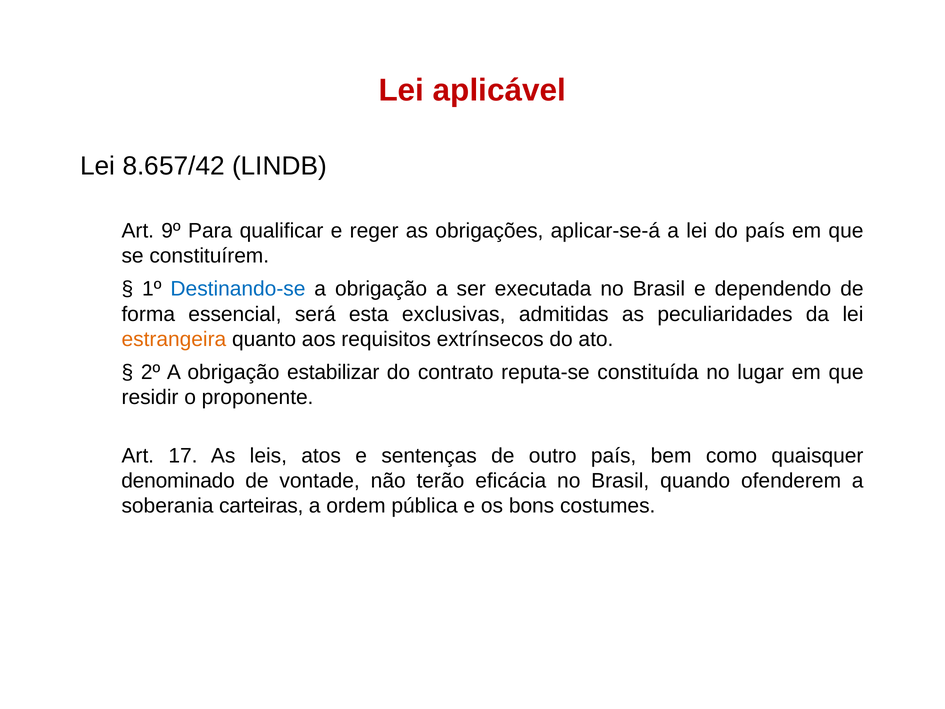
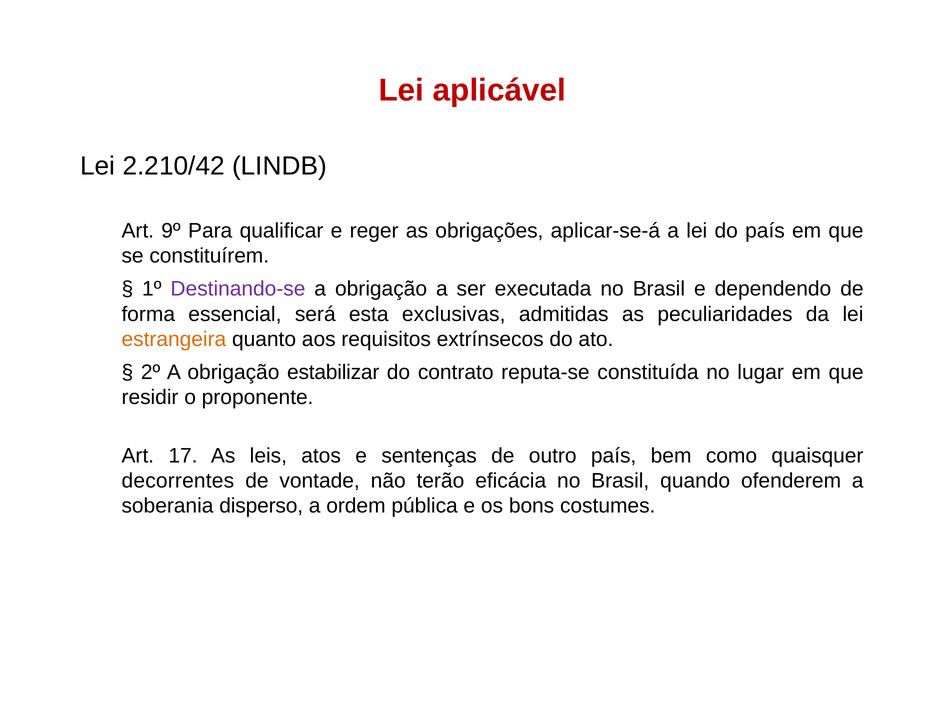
8.657/42: 8.657/42 -> 2.210/42 (174, 166)
Destinando-se colour: blue -> purple (238, 289)
denominado: denominado -> decorrentes (178, 481)
carteiras: carteiras -> disperso (261, 506)
